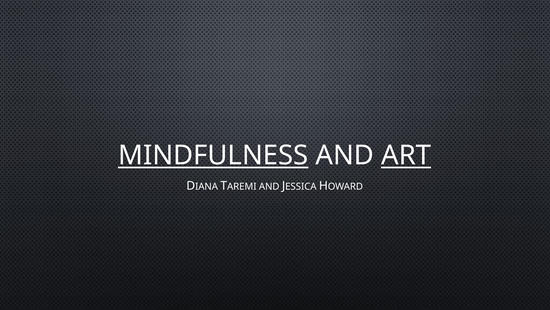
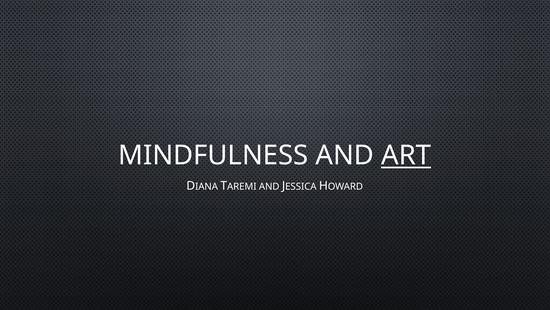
MINDFULNESS underline: present -> none (213, 155)
